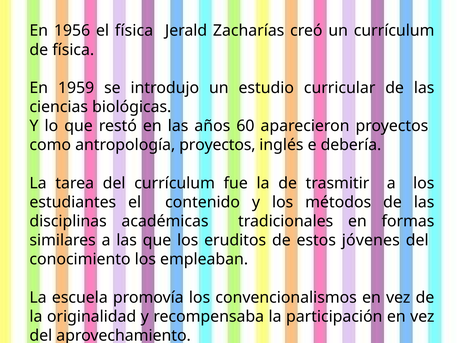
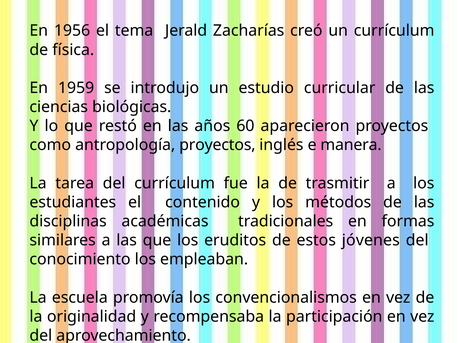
el física: física -> tema (134, 31)
debería: debería -> manera (351, 145)
